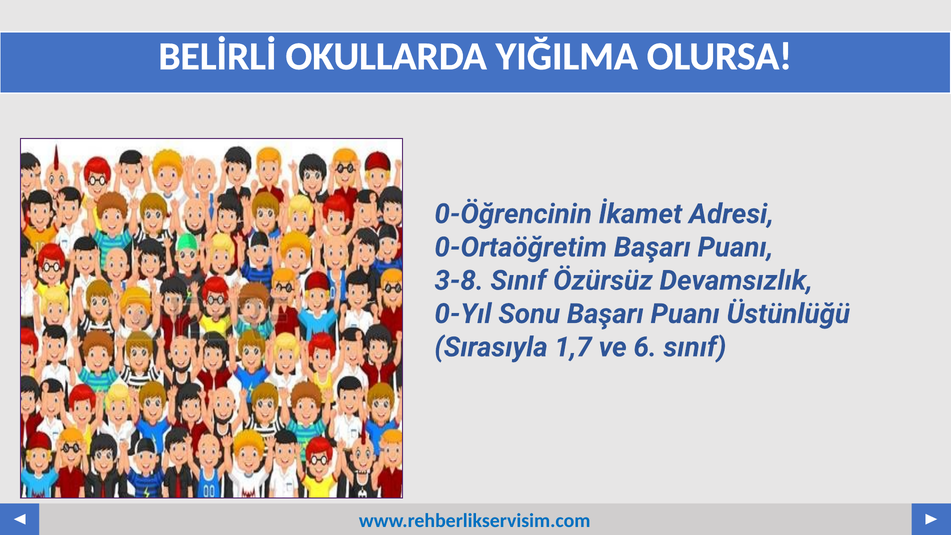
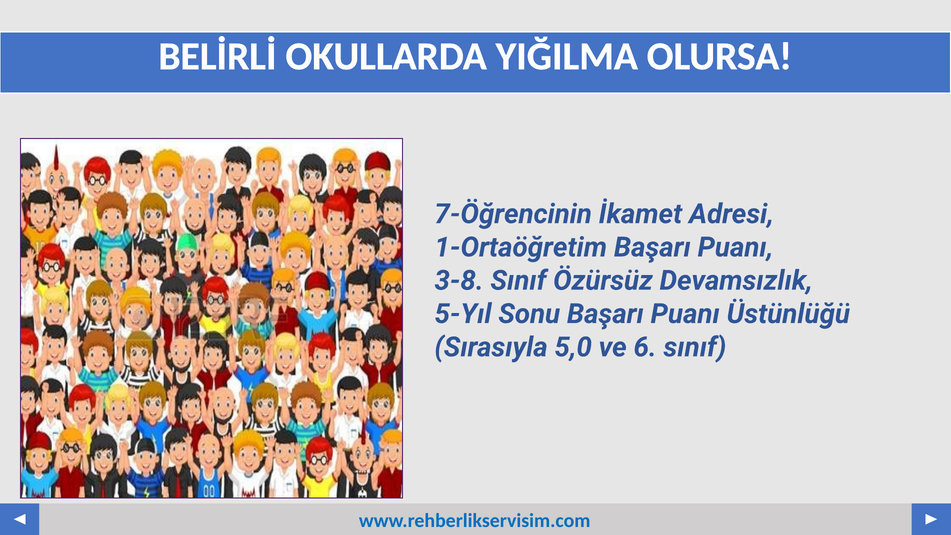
0-Öğrencinin: 0-Öğrencinin -> 7-Öğrencinin (513, 214)
0-Ortaöğretim: 0-Ortaöğretim -> 1-Ortaöğretim (521, 247)
0-Yıl: 0-Yıl -> 5-Yıl (463, 314)
1,7: 1,7 -> 5,0 (573, 347)
